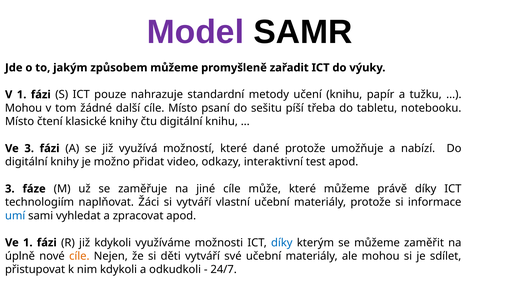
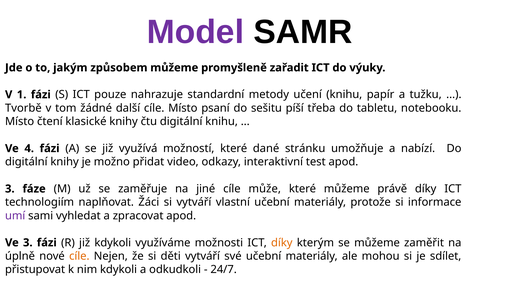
Mohou: Mohou -> Tvorbě (23, 108)
Ve 3: 3 -> 4 (29, 148)
dané protože: protože -> stránku (305, 148)
umí colour: blue -> purple (15, 216)
Ve 1: 1 -> 3 (28, 243)
díky colour: blue -> orange (282, 243)
